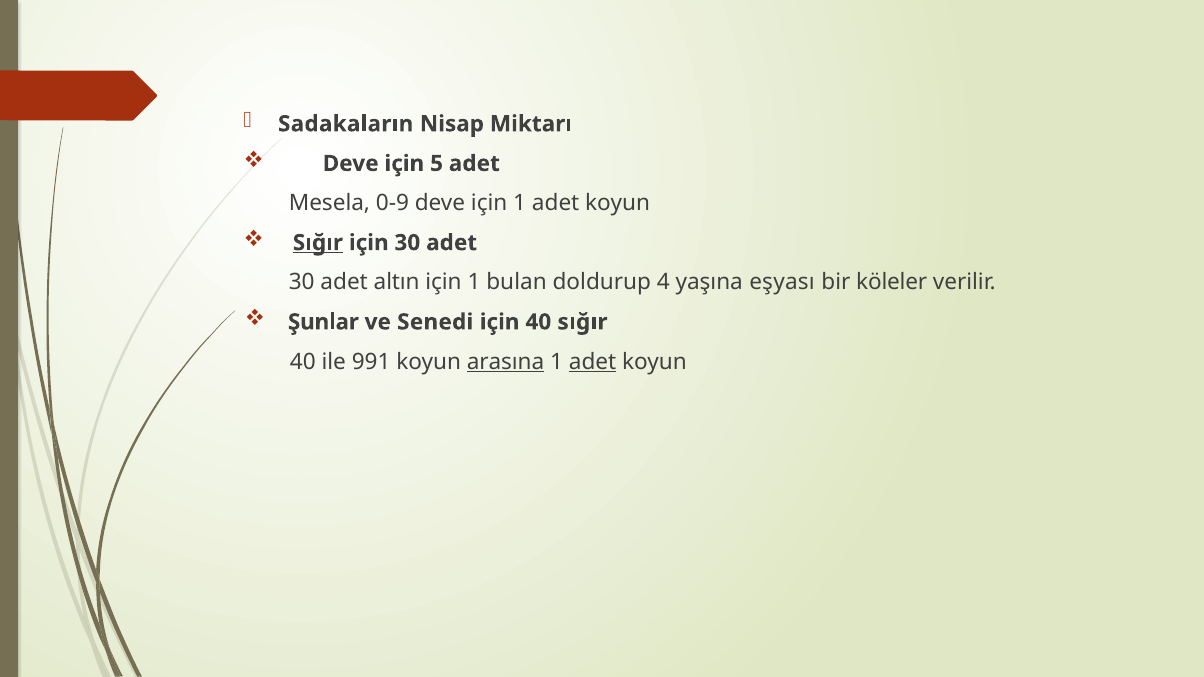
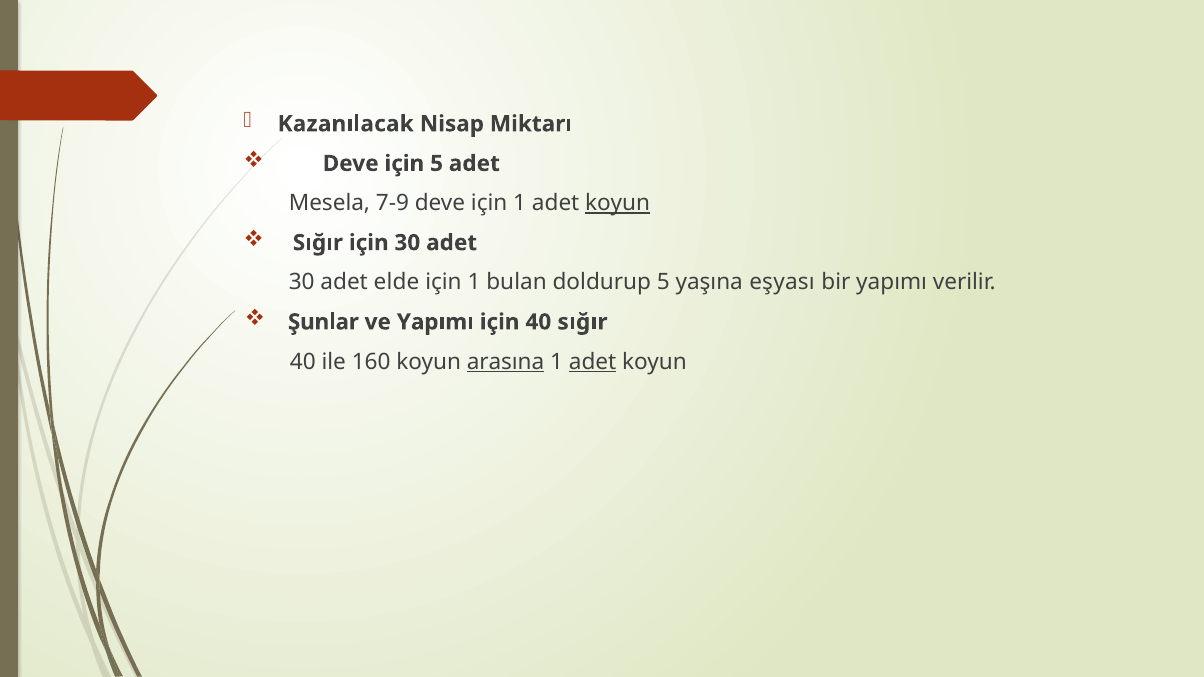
Sadakaların: Sadakaların -> Kazanılacak (346, 124)
0-9: 0-9 -> 7-9 (392, 203)
koyun underline: none -> present (618, 203)
Sığır underline: present -> none (318, 243)
altın: altın -> elde (397, 283)
doldurup 4: 4 -> 5 (663, 283)
bir köleler: köleler -> yapımı (892, 283)
ve Senedi: Senedi -> Yapımı (435, 322)
991: 991 -> 160 (371, 362)
